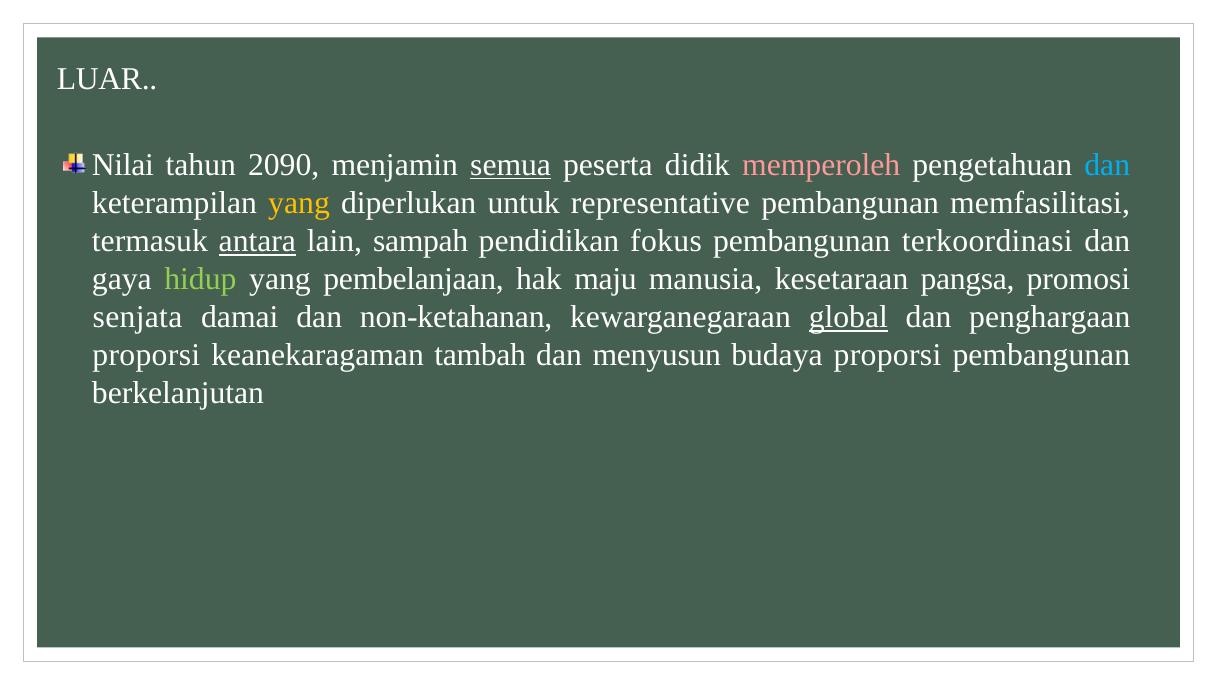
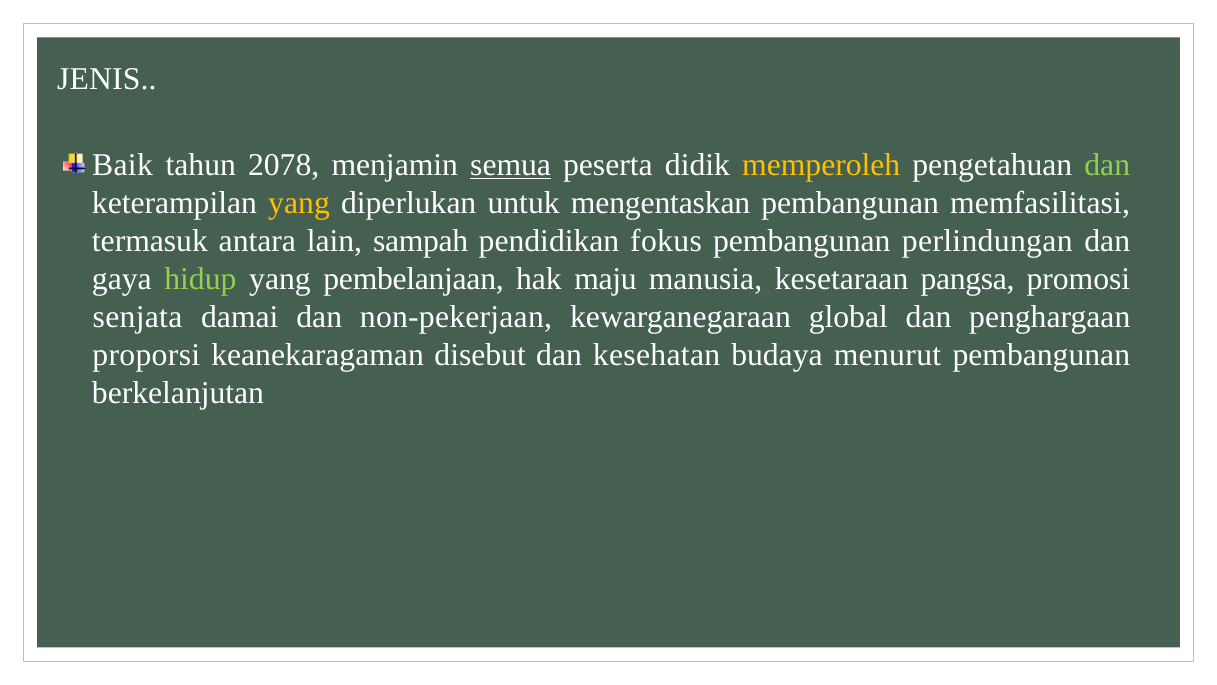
LUAR: LUAR -> JENIS (107, 79)
Nilai: Nilai -> Baik (123, 165)
2090: 2090 -> 2078 (284, 165)
memperoleh colour: pink -> yellow (821, 165)
dan colour: light blue -> light green (1107, 165)
representative: representative -> mengentaskan (661, 203)
antara underline: present -> none (257, 241)
terkoordinasi: terkoordinasi -> perlindungan (987, 241)
non-ketahanan: non-ketahanan -> non-pekerjaan (456, 317)
global underline: present -> none (848, 317)
tambah: tambah -> disebut (480, 355)
menyusun: menyusun -> kesehatan (657, 355)
budaya proporsi: proporsi -> menurut (888, 355)
